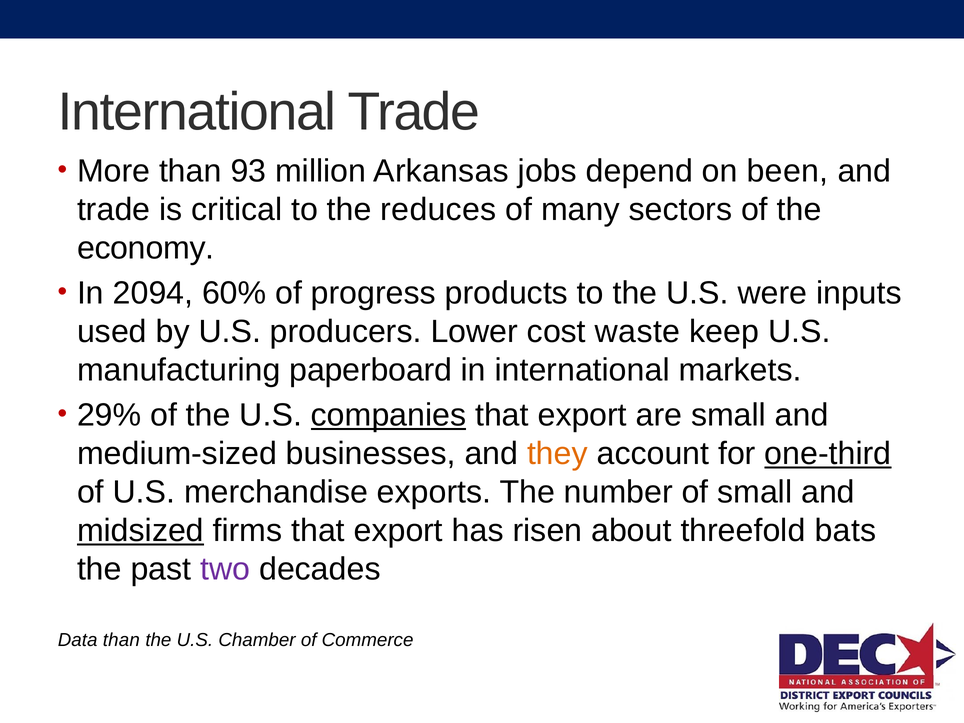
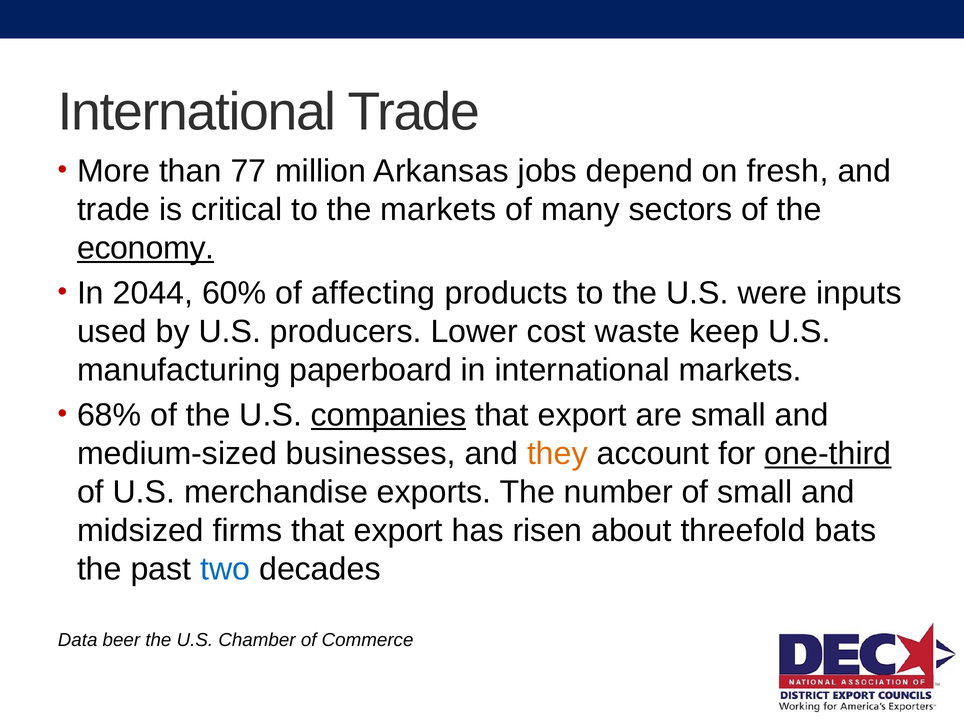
93: 93 -> 77 (248, 171)
been: been -> fresh (788, 171)
the reduces: reduces -> markets (438, 210)
economy underline: none -> present (146, 248)
2094: 2094 -> 2044 (153, 293)
progress: progress -> affecting (373, 293)
29%: 29% -> 68% (109, 415)
midsized underline: present -> none (140, 531)
two colour: purple -> blue (225, 569)
Data than: than -> beer (121, 640)
